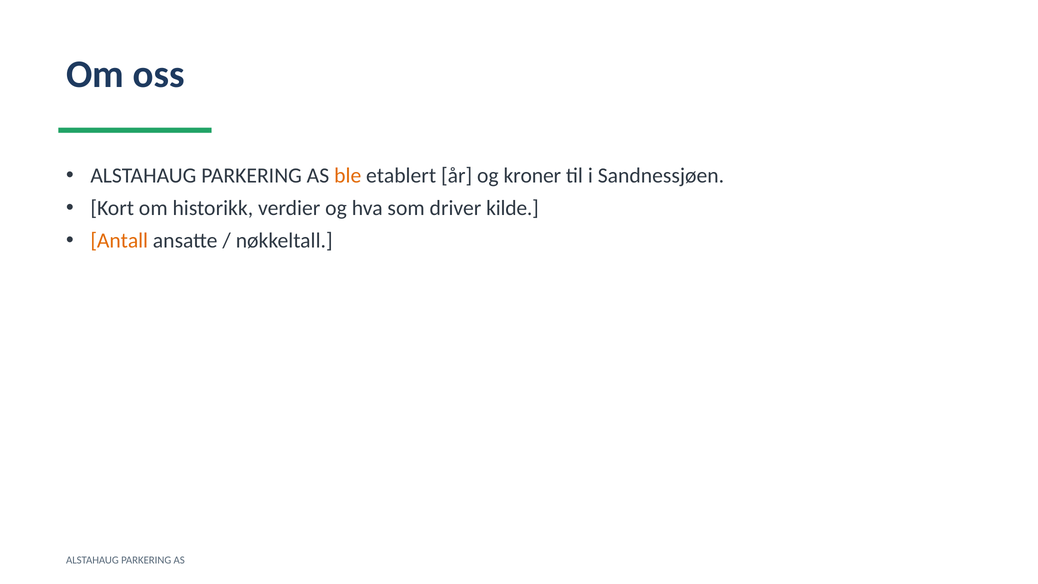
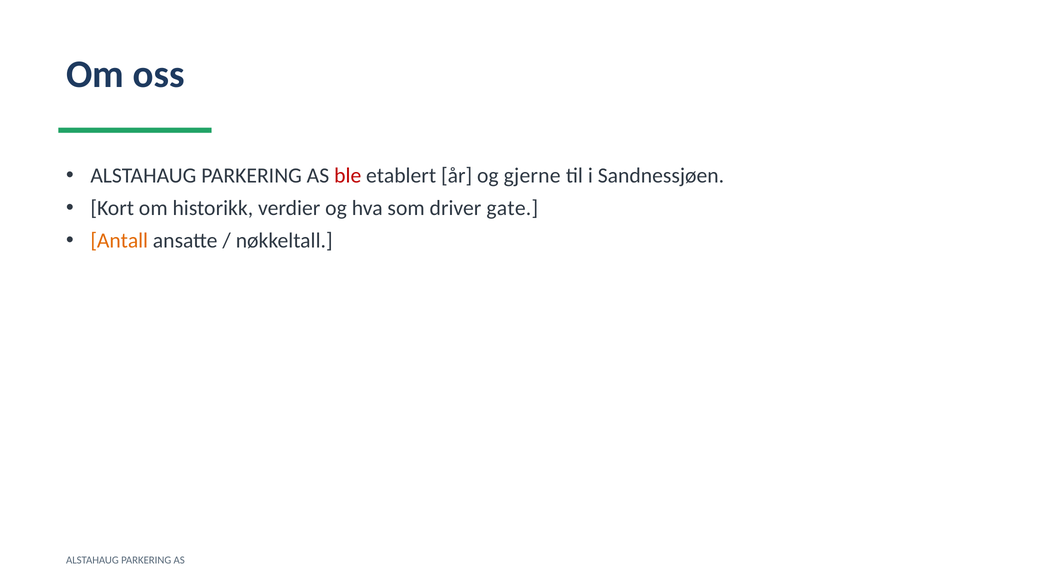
ble colour: orange -> red (348, 176)
kroner: kroner -> gjerne (532, 176)
kilde: kilde -> gate (512, 208)
